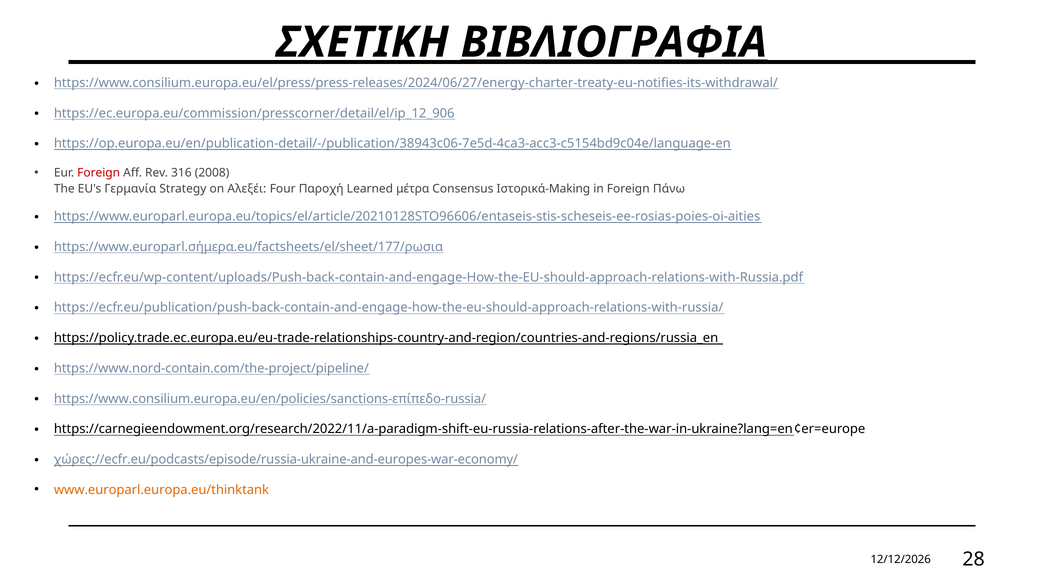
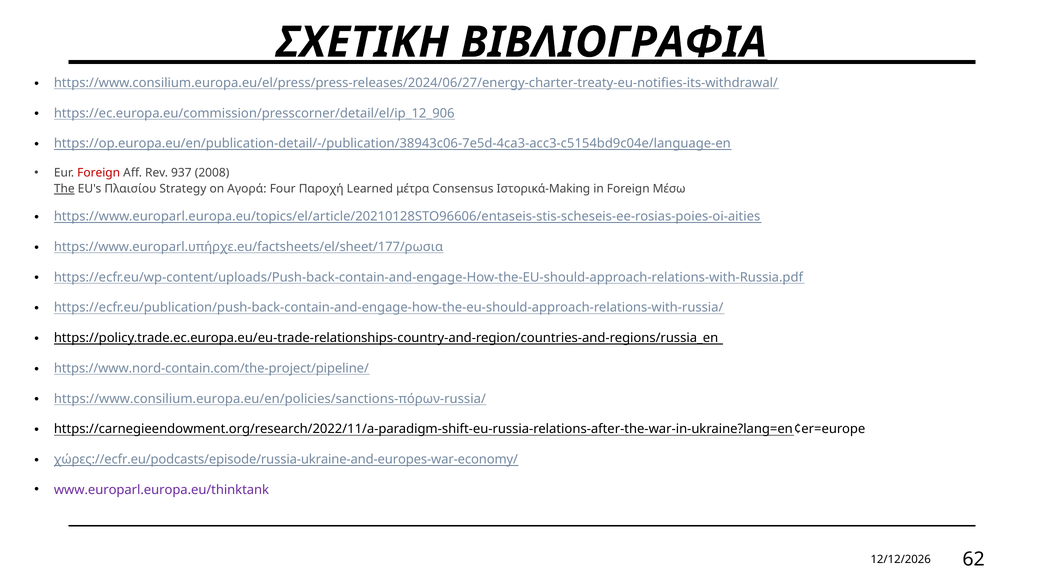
316: 316 -> 937 (181, 173)
The underline: none -> present (64, 189)
Γερμανία: Γερμανία -> Πλαισίου (130, 189)
Αλεξέι: Αλεξέι -> Αγορά (247, 189)
Πάνω: Πάνω -> Μέσω (669, 189)
https://www.europarl.σήμερα.eu/factsheets/el/sheet/177/ρωσια: https://www.europarl.σήμερα.eu/factsheets/el/sheet/177/ρωσια -> https://www.europarl.υπήρχε.eu/factsheets/el/sheet/177/ρωσια (249, 247)
https://www.consilium.europa.eu/en/policies/sanctions-επίπεδο-russia/: https://www.consilium.europa.eu/en/policies/sanctions-επίπεδο-russia/ -> https://www.consilium.europa.eu/en/policies/sanctions-πόρων-russia/ (270, 399)
www.europarl.europa.eu/thinktank colour: orange -> purple (161, 490)
28: 28 -> 62 (974, 560)
